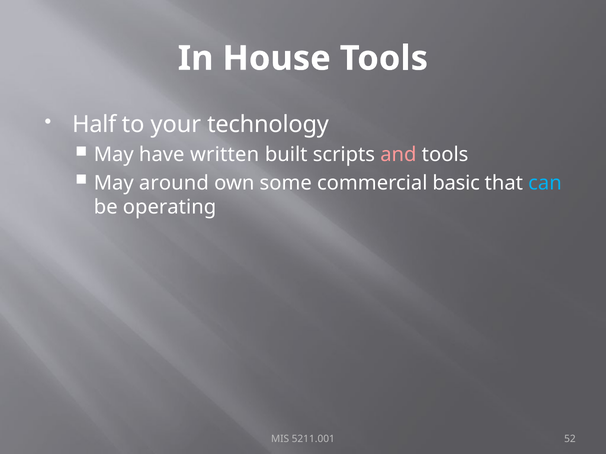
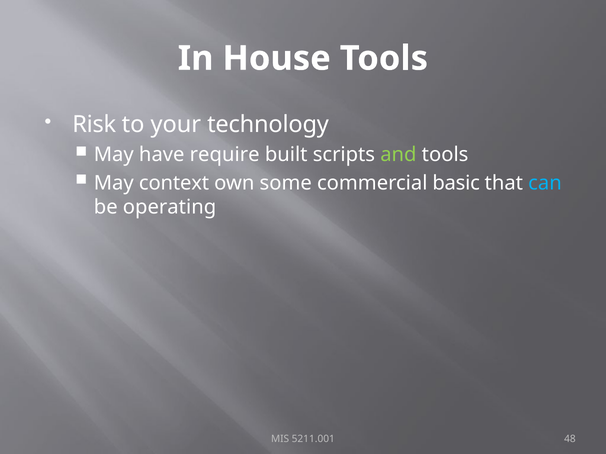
Half: Half -> Risk (94, 125)
written: written -> require (225, 155)
and colour: pink -> light green (398, 155)
around: around -> context (174, 183)
52: 52 -> 48 (570, 439)
